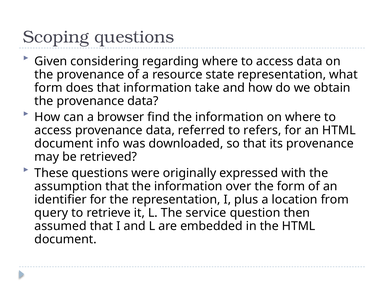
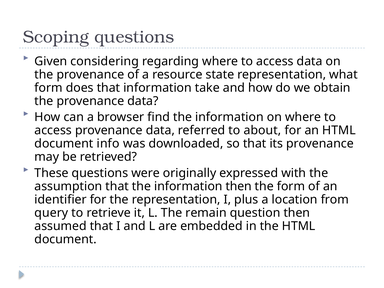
refers: refers -> about (262, 130)
information over: over -> then (239, 186)
service: service -> remain (206, 213)
